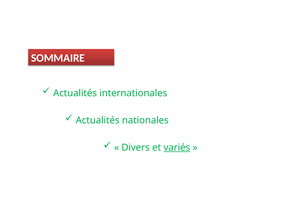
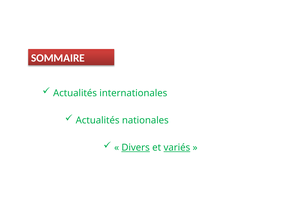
Divers underline: none -> present (136, 147)
